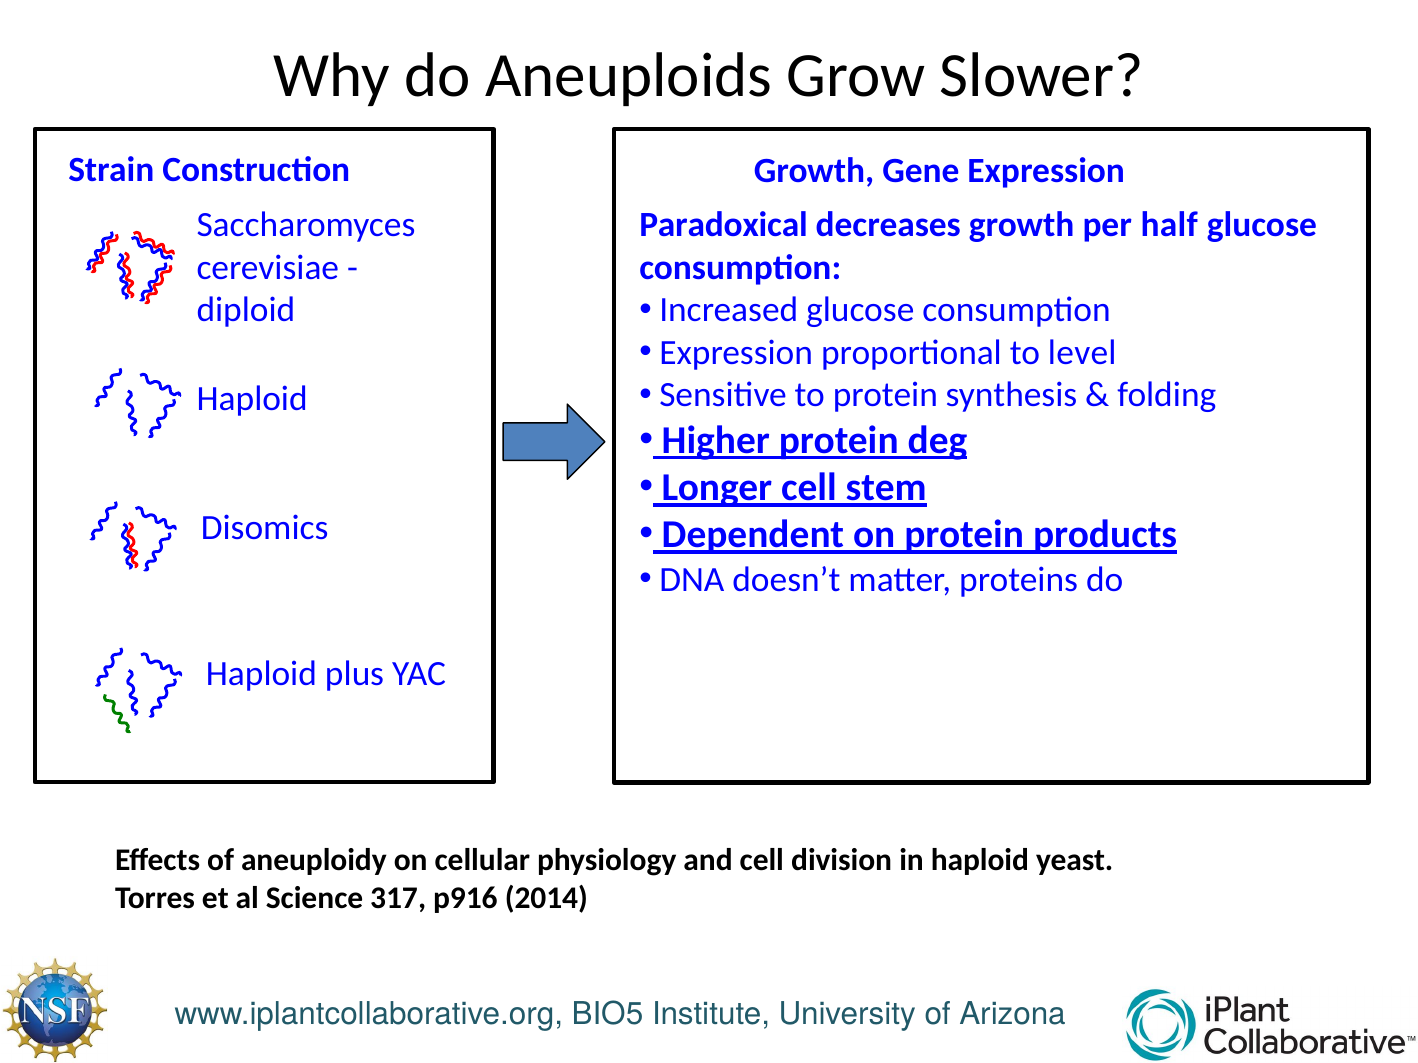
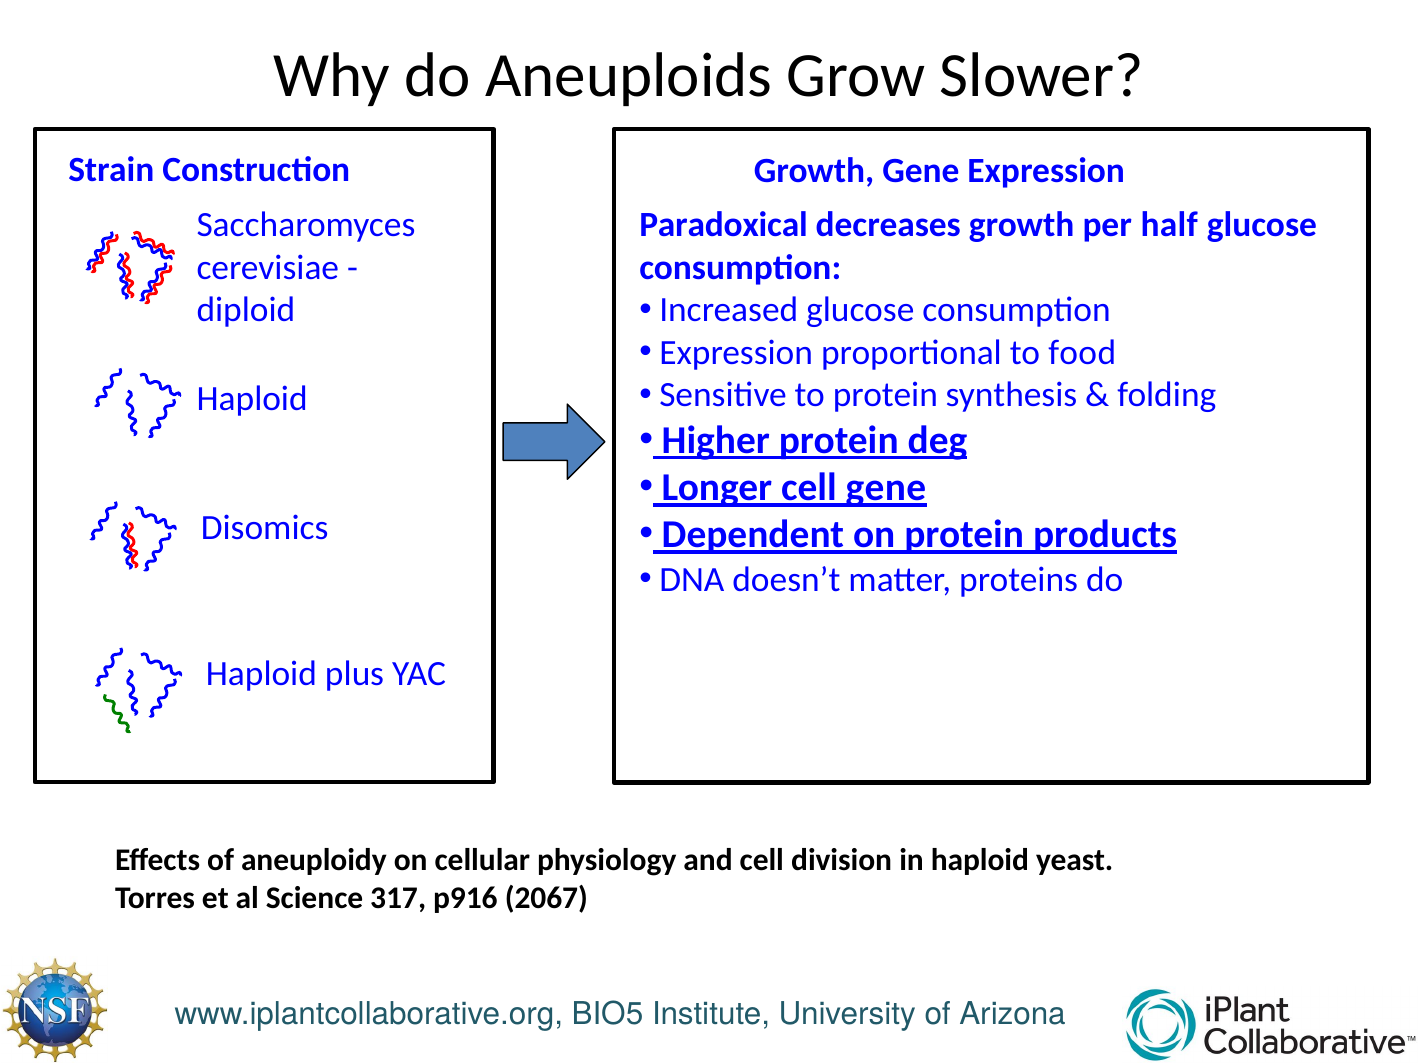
level: level -> food (1082, 353)
cell stem: stem -> gene (886, 488)
2014: 2014 -> 2067 (546, 899)
